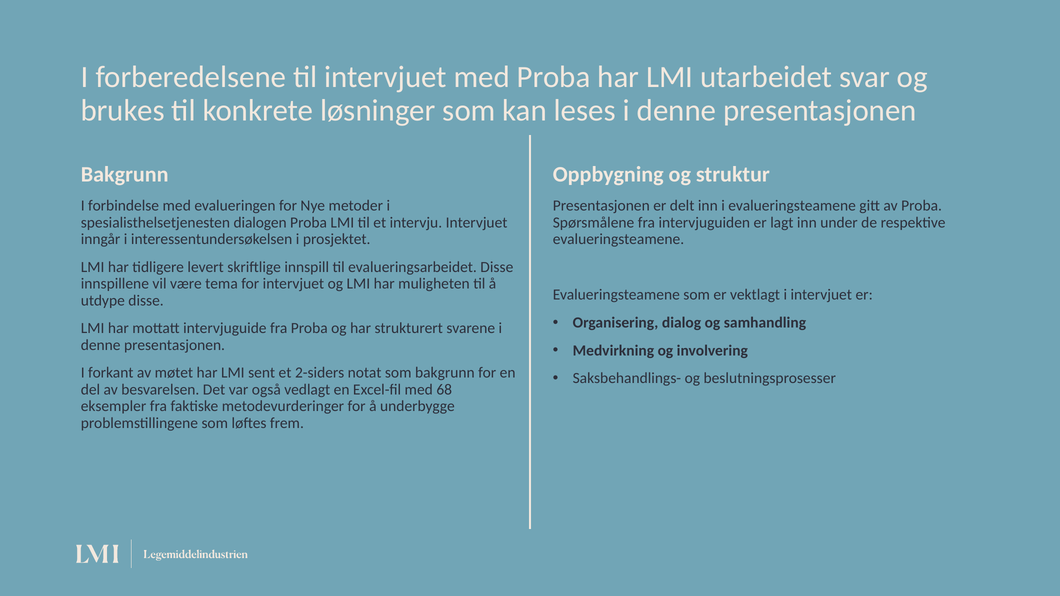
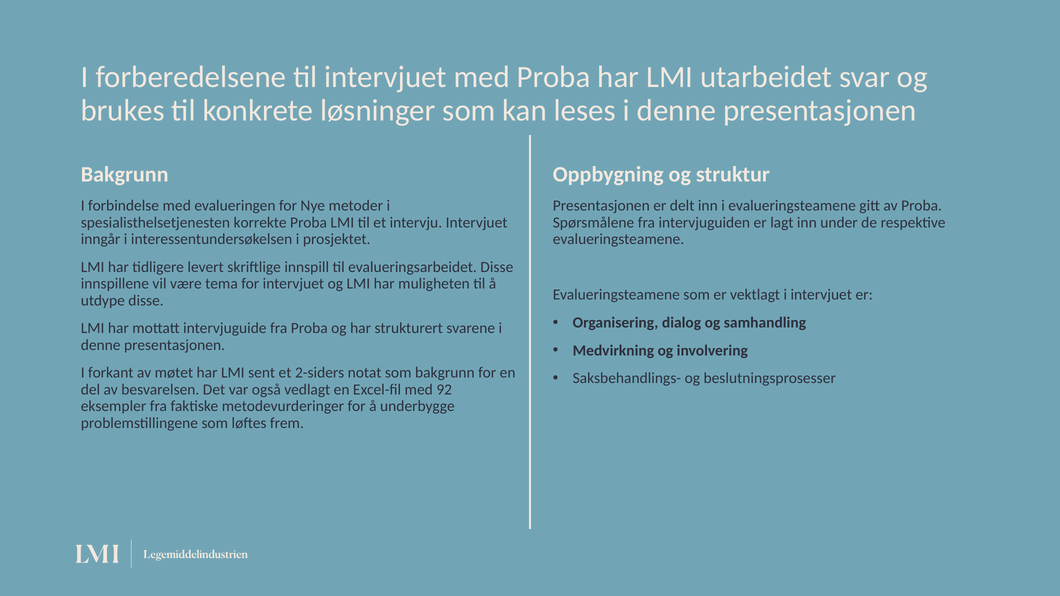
dialogen: dialogen -> korrekte (260, 223)
68: 68 -> 92 (444, 390)
